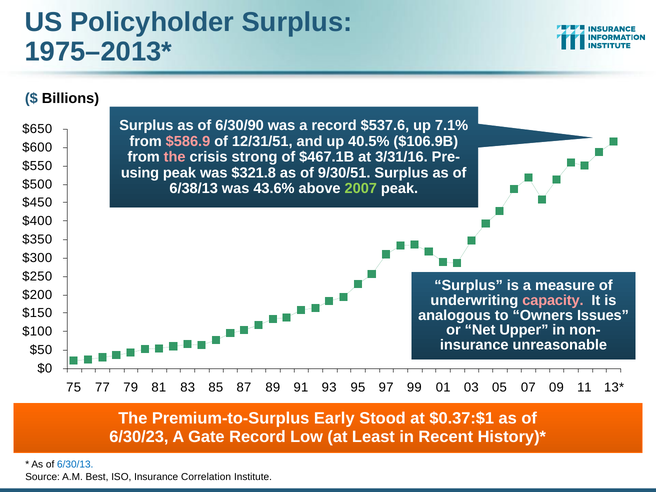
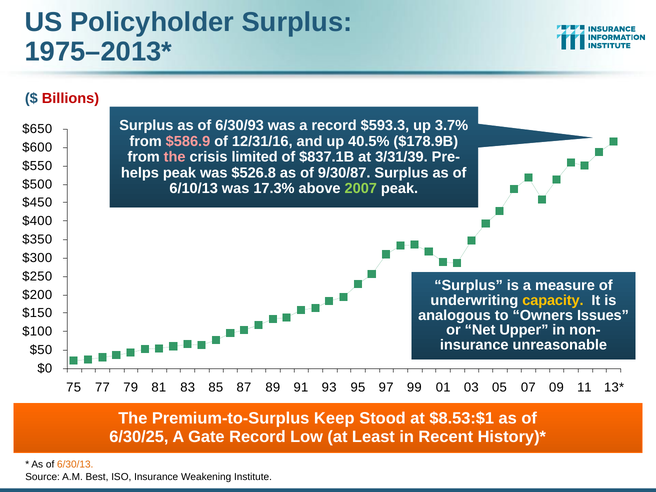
Billions colour: black -> red (70, 99)
6/30/90: 6/30/90 -> 6/30/93 (240, 126)
$537.6: $537.6 -> $593.3 (385, 126)
7.1%: 7.1% -> 3.7% (452, 126)
12/31/51: 12/31/51 -> 12/31/16 (262, 141)
$106.9B: $106.9B -> $178.9B (426, 141)
strong: strong -> limited (255, 157)
$467.1B: $467.1B -> $837.1B (327, 157)
3/31/16: 3/31/16 -> 3/31/39 (401, 157)
using: using -> helps (140, 173)
$321.8: $321.8 -> $526.8 (254, 173)
9/30/51: 9/30/51 -> 9/30/87 (344, 173)
6/38/13: 6/38/13 -> 6/10/13 (194, 188)
43.6%: 43.6% -> 17.3% (274, 188)
capacity colour: pink -> yellow (553, 300)
Early: Early -> Keep (334, 418)
$0.37:$1: $0.37:$1 -> $8.53:$1 (462, 418)
6/30/23: 6/30/23 -> 6/30/25 (139, 437)
6/30/13 colour: blue -> orange (75, 464)
Correlation: Correlation -> Weakening (206, 477)
